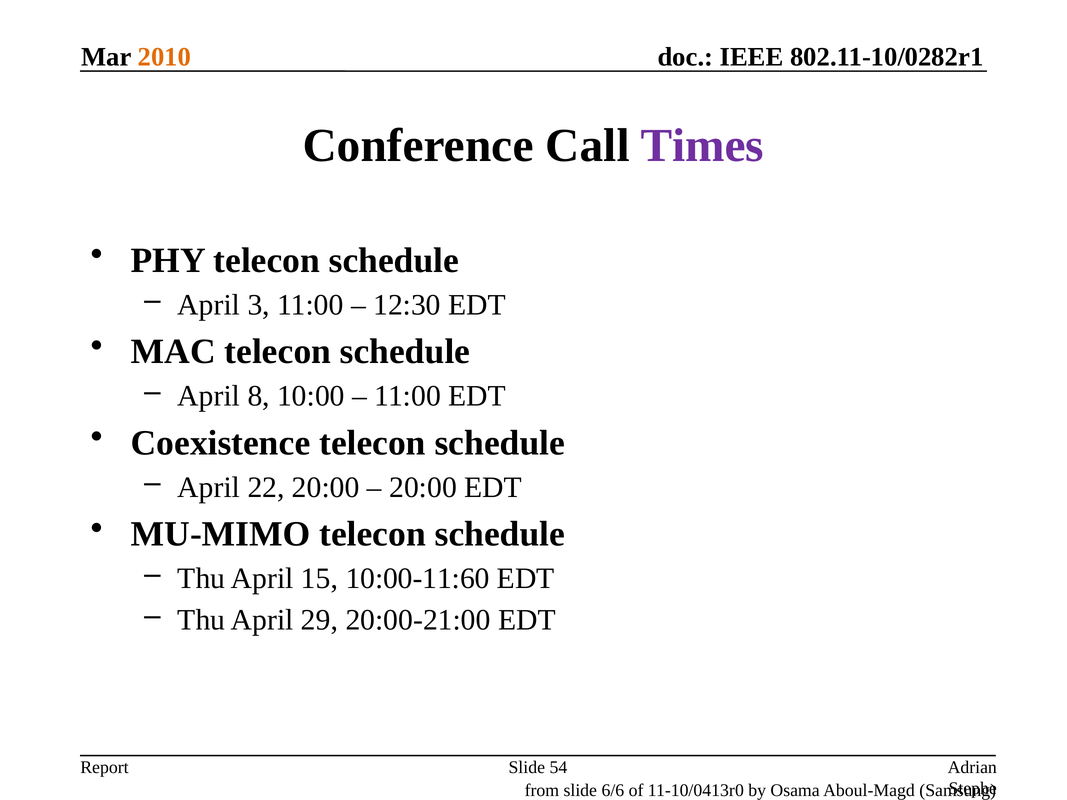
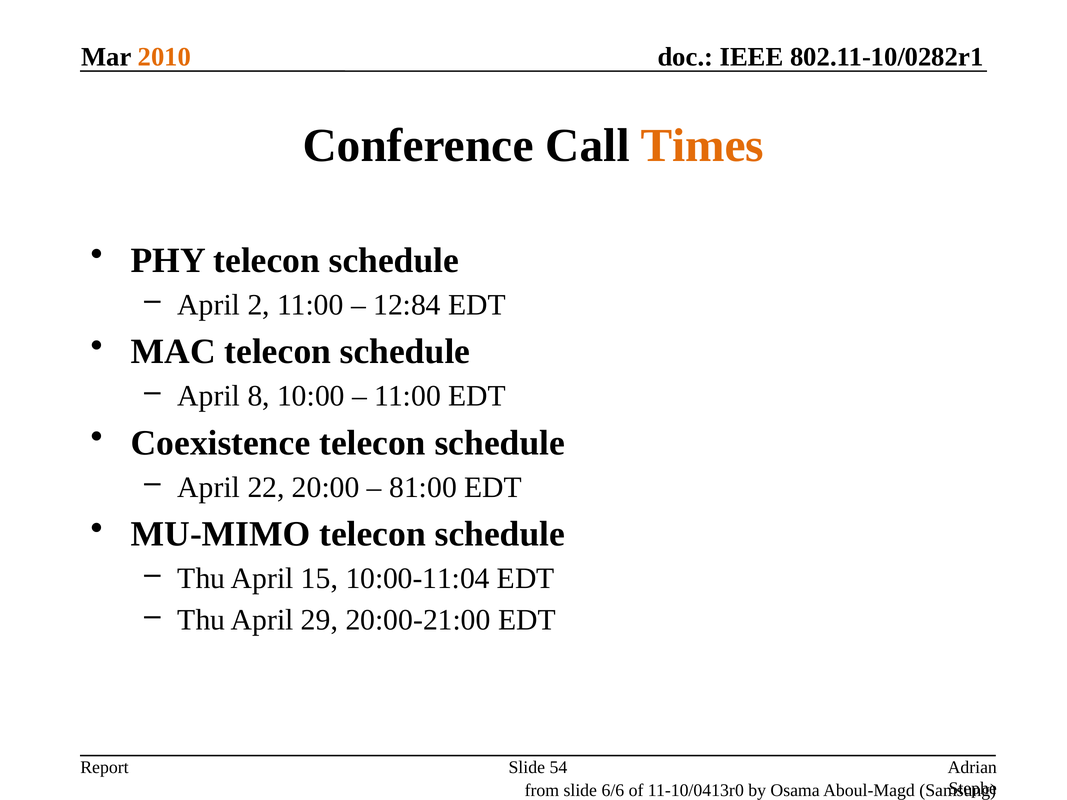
Times colour: purple -> orange (702, 146)
3: 3 -> 2 (259, 305)
12:30: 12:30 -> 12:84 (407, 305)
20:00: 20:00 -> 81:00 (423, 488)
10:00-11:60: 10:00-11:60 -> 10:00-11:04 (418, 579)
